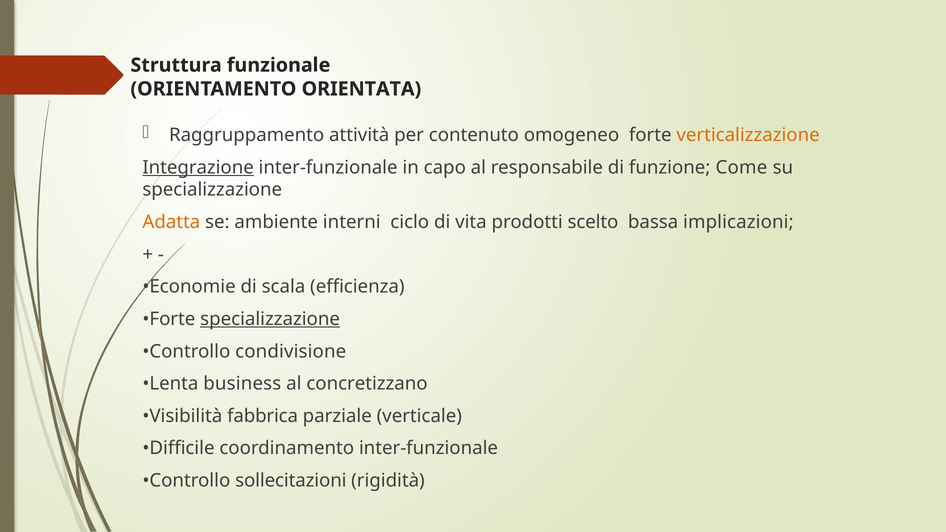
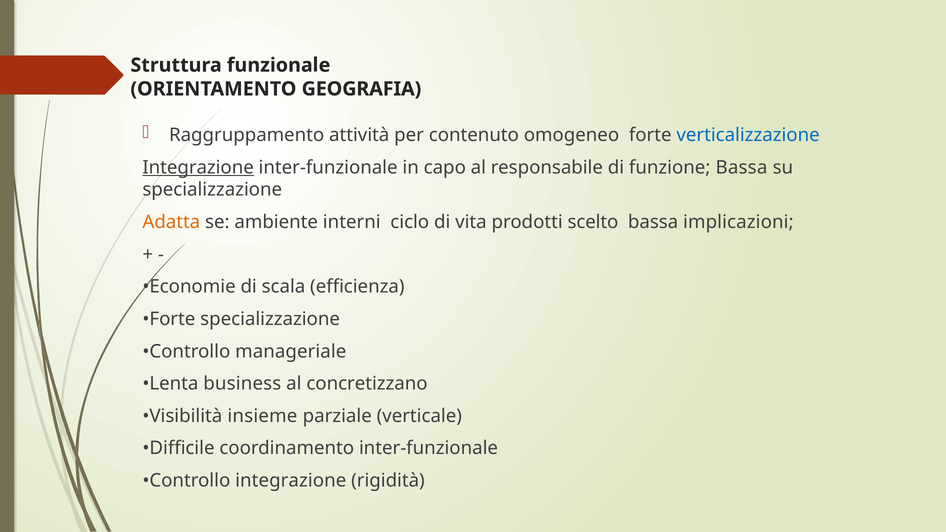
ORIENTATA: ORIENTATA -> GEOGRAFIA (361, 89)
verticalizzazione colour: orange -> blue (748, 135)
funzione Come: Come -> Bassa (741, 167)
specializzazione underline: present -> none (270, 319)
condivisione: condivisione -> manageriale (291, 351)
fabbrica: fabbrica -> insieme (262, 416)
Controllo sollecitazioni: sollecitazioni -> integrazione (291, 481)
